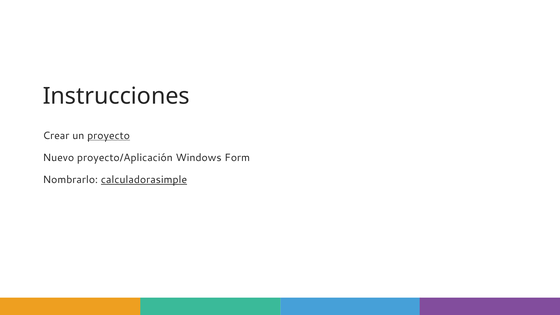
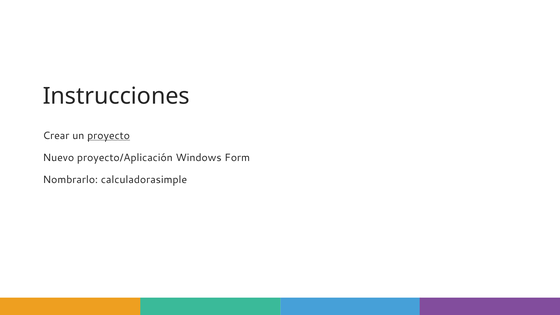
calculadorasimple underline: present -> none (144, 180)
